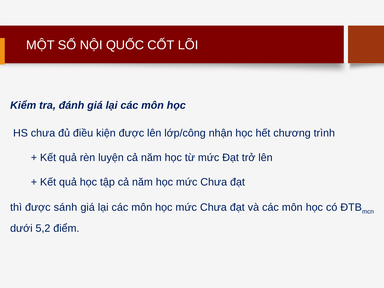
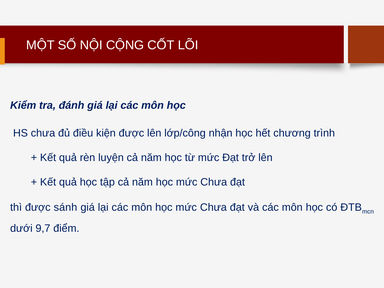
QUỐC: QUỐC -> CỘNG (125, 45)
5,2: 5,2 -> 9,7 (43, 228)
